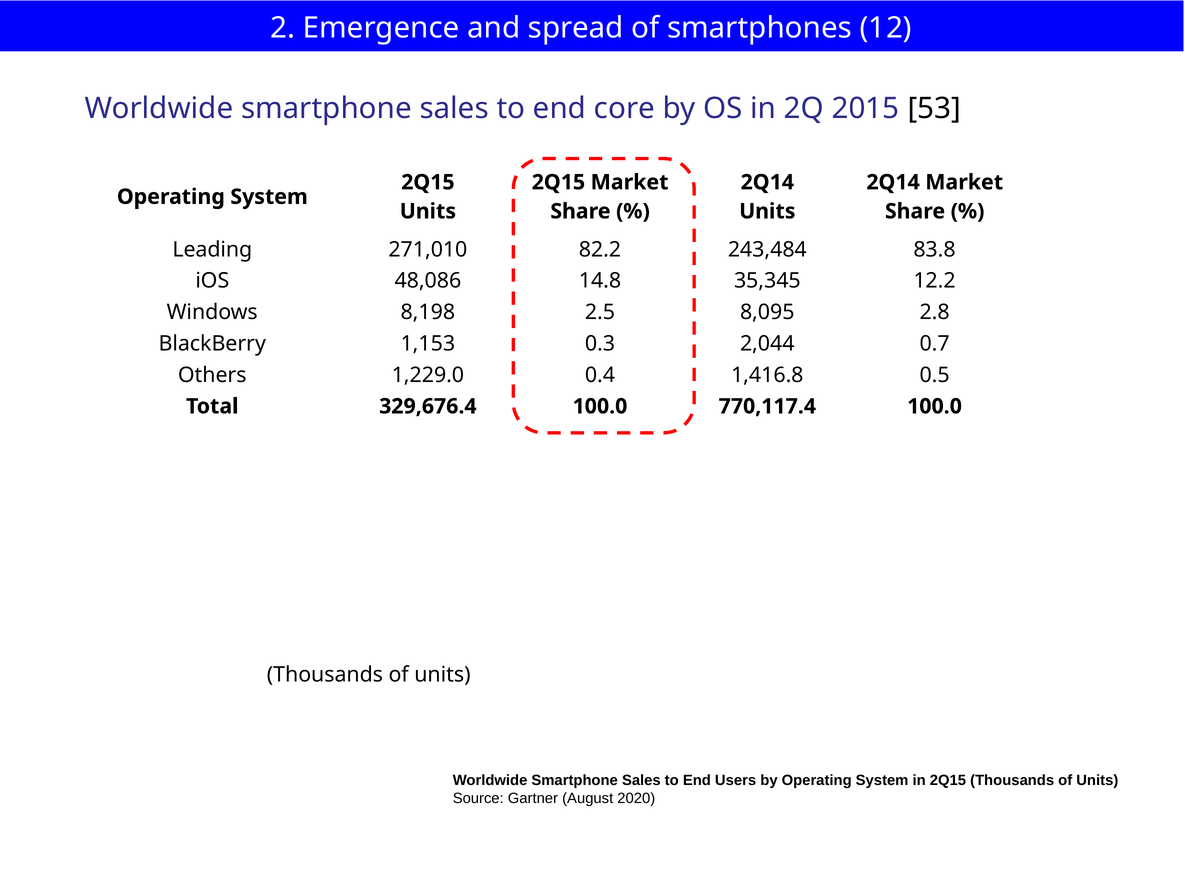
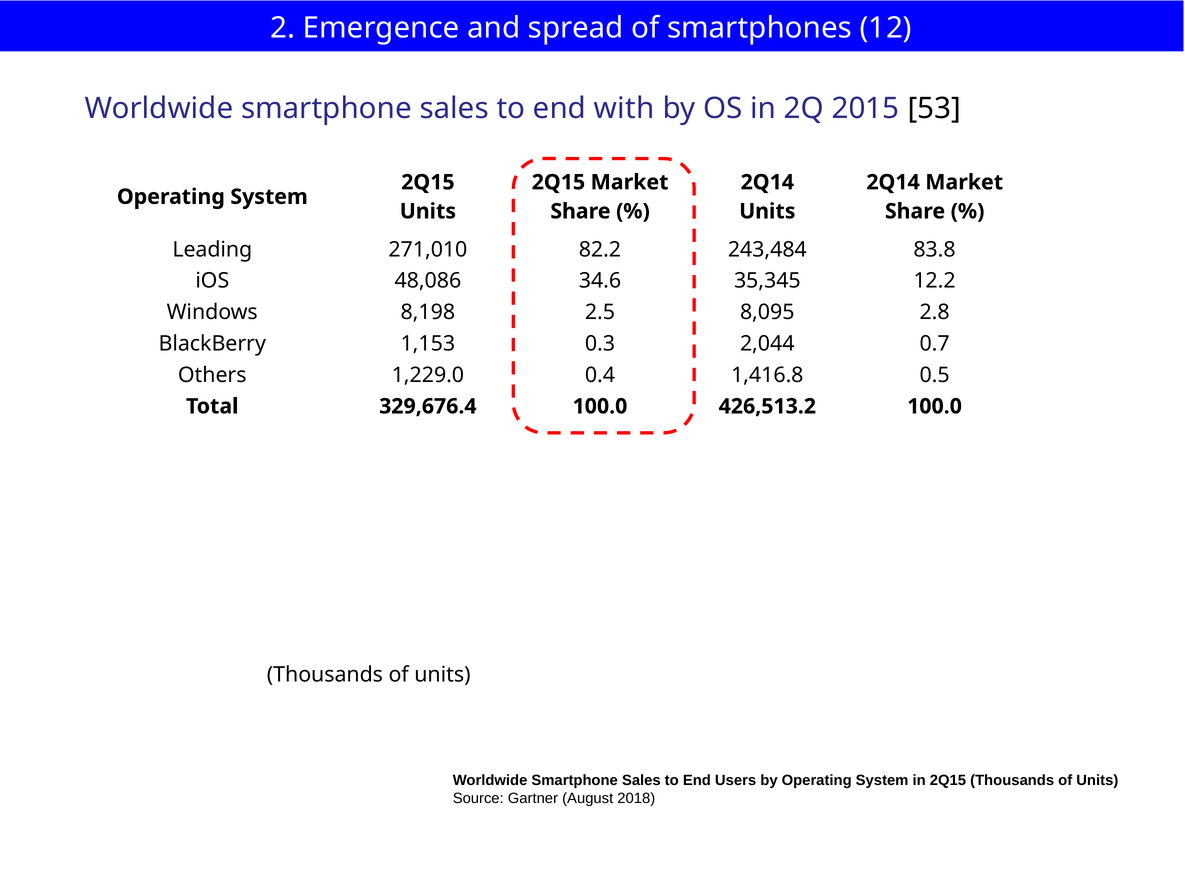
core: core -> with (624, 108)
14.8: 14.8 -> 34.6 (600, 281)
770,117.4: 770,117.4 -> 426,513.2 (767, 406)
2020: 2020 -> 2018 (636, 798)
